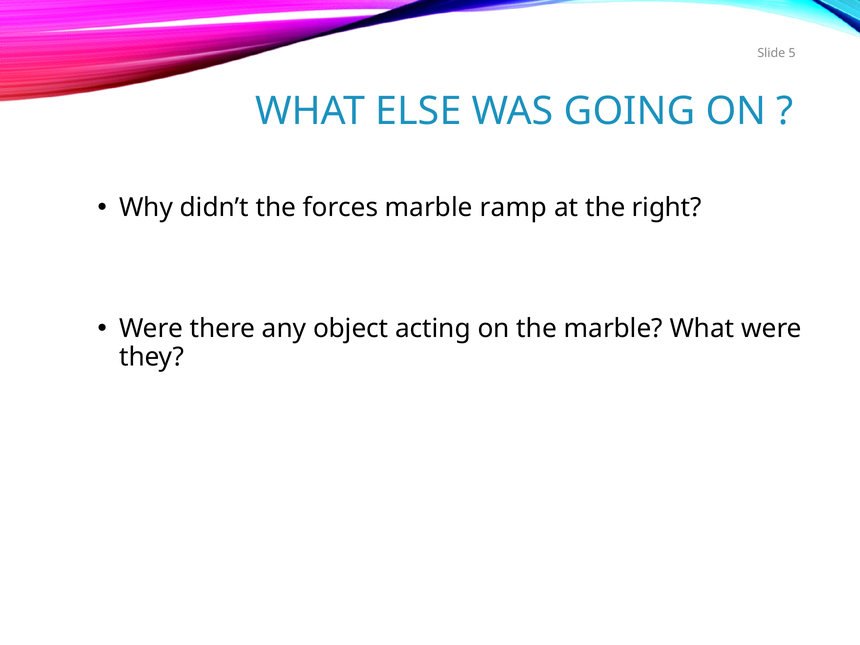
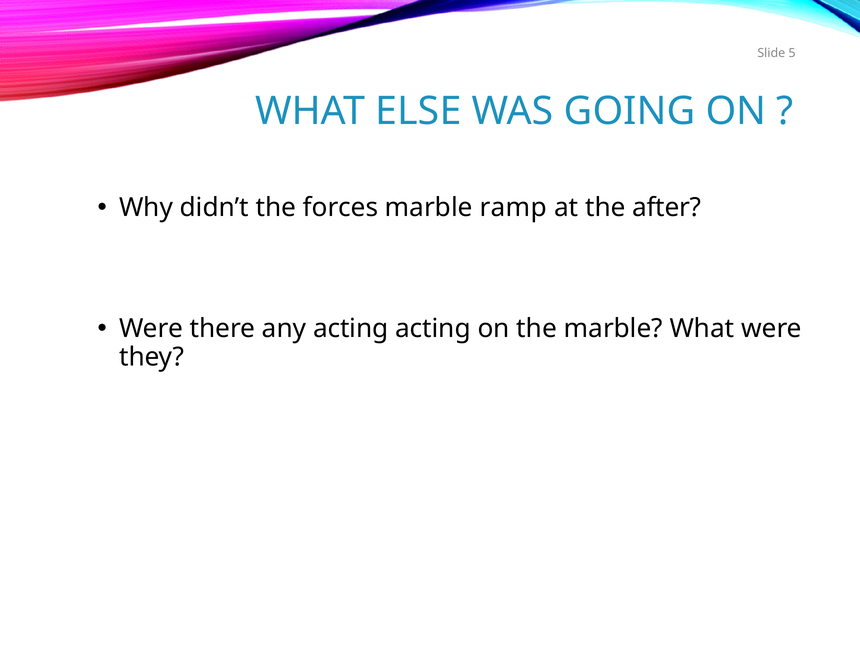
right: right -> after (667, 208)
any object: object -> acting (351, 329)
